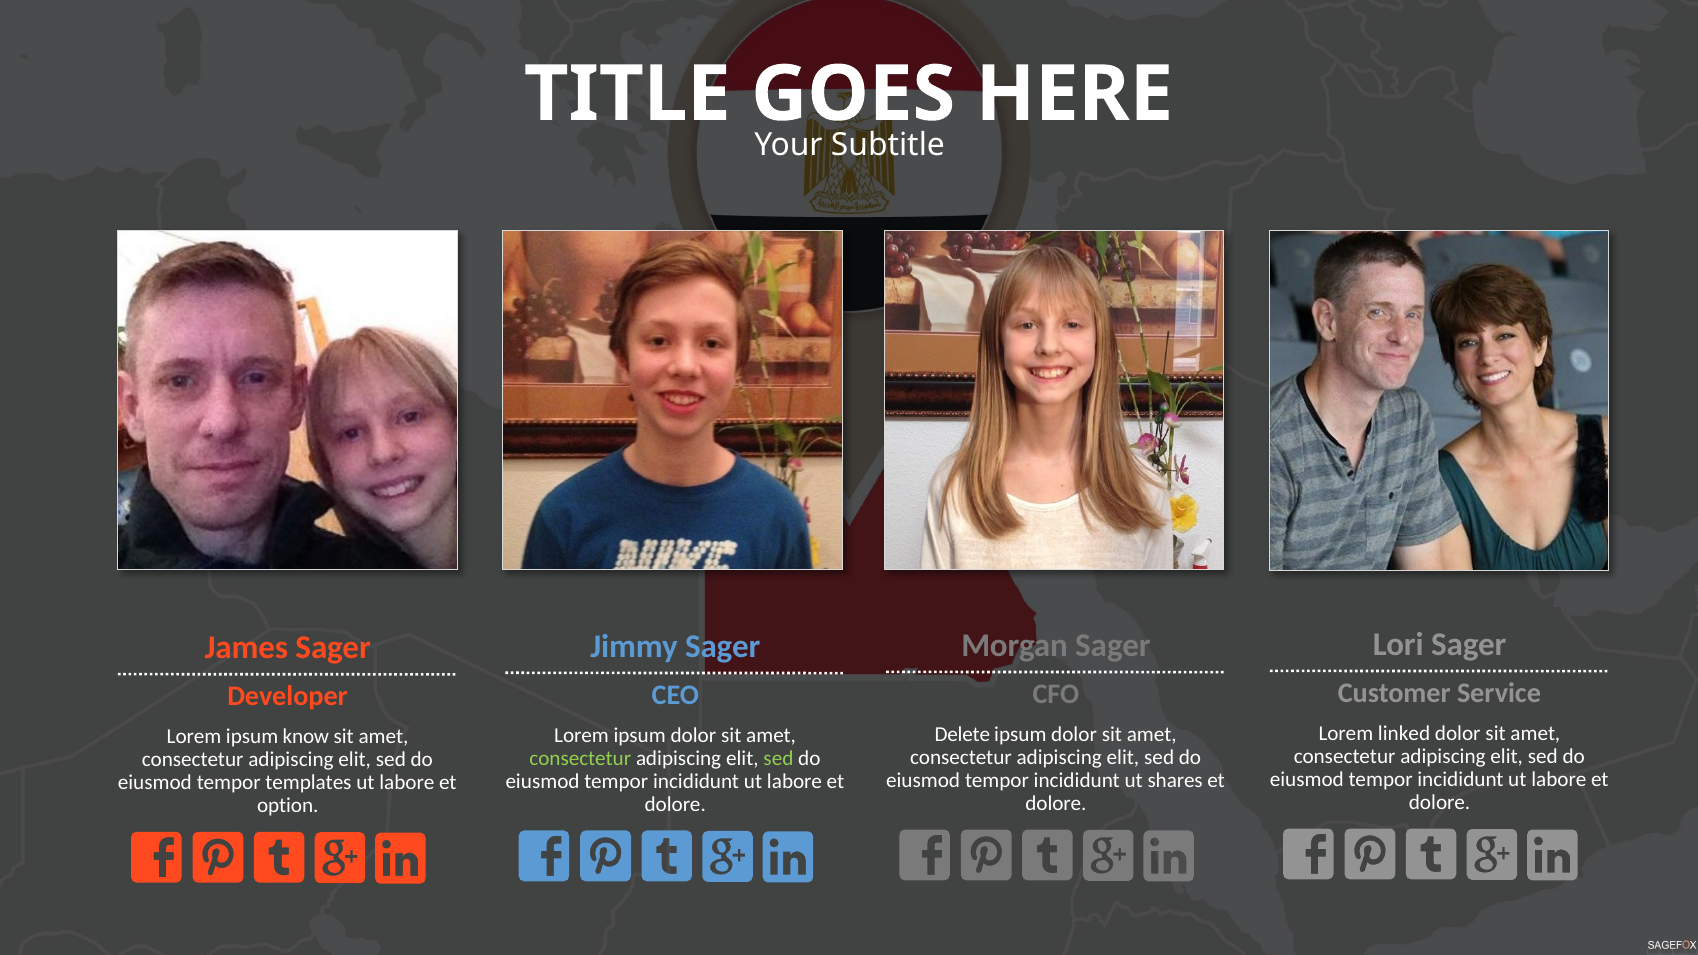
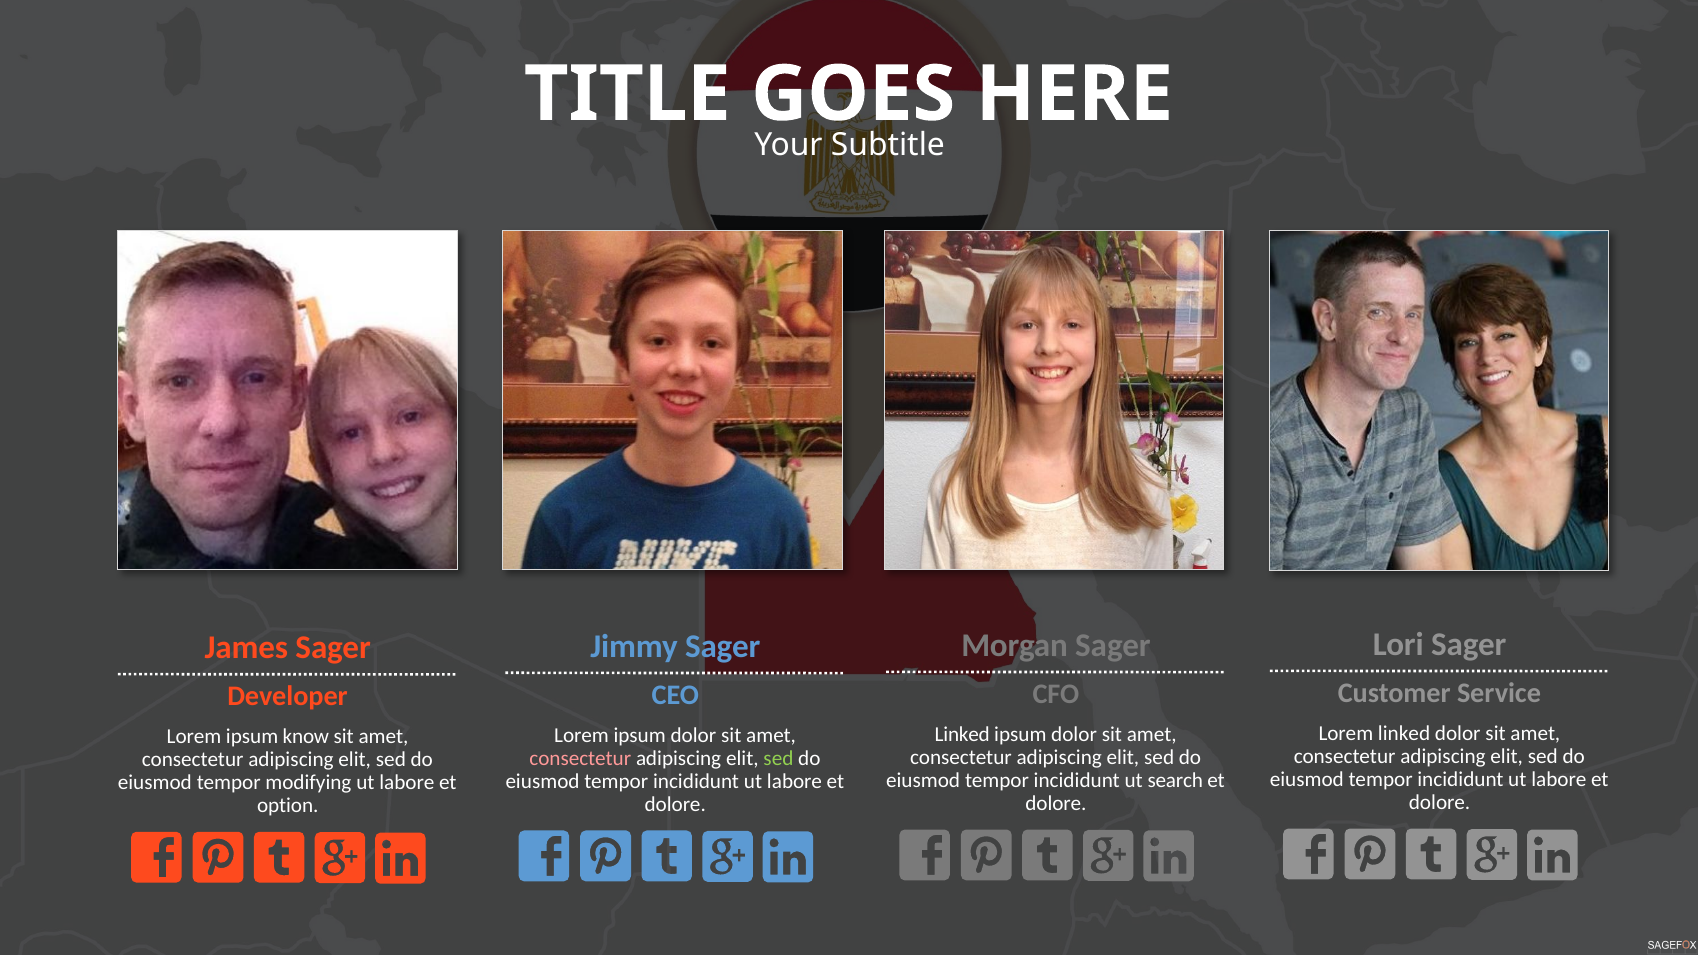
Delete: Delete -> Linked (962, 734)
consectetur colour: light green -> pink (580, 758)
shares: shares -> search (1175, 780)
templates: templates -> modifying (308, 783)
